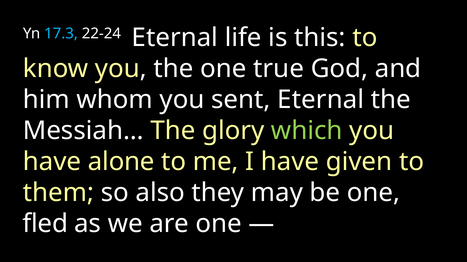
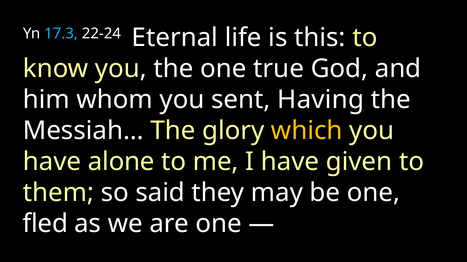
sent Eternal: Eternal -> Having (321, 100)
which colour: light green -> yellow (307, 131)
also: also -> said (160, 193)
